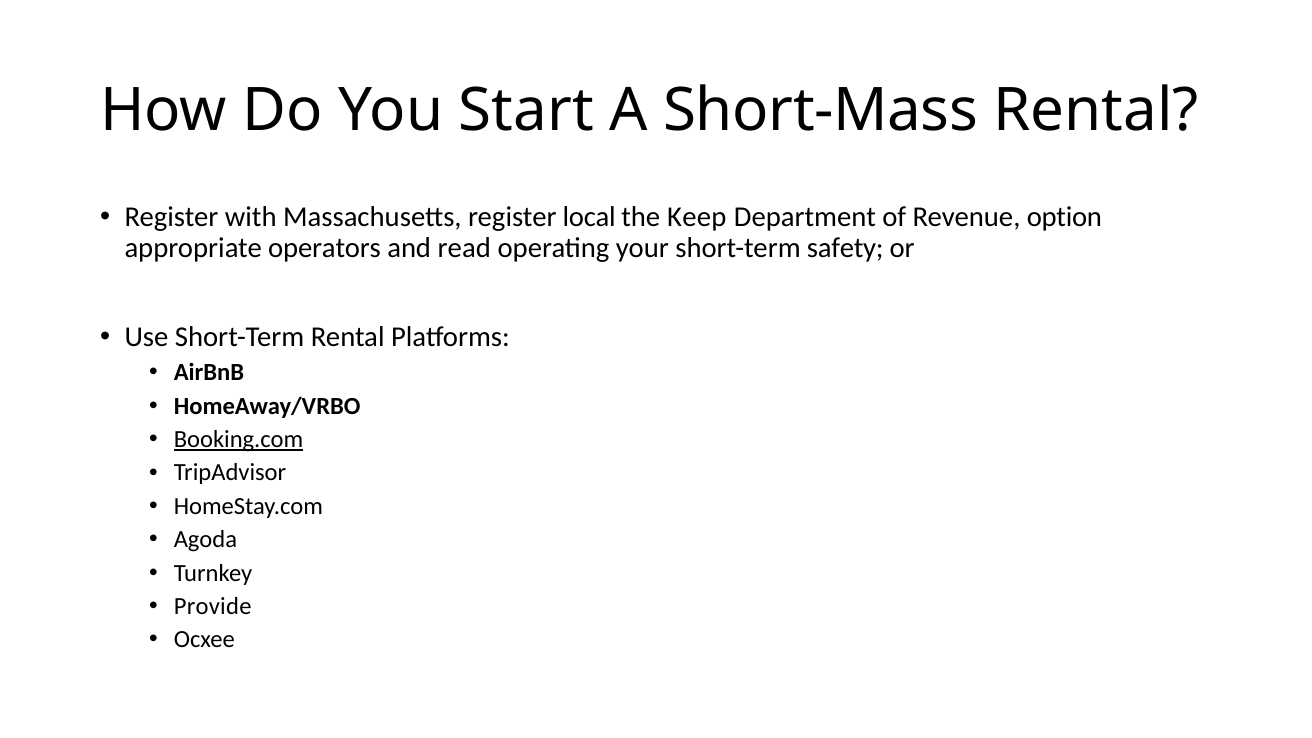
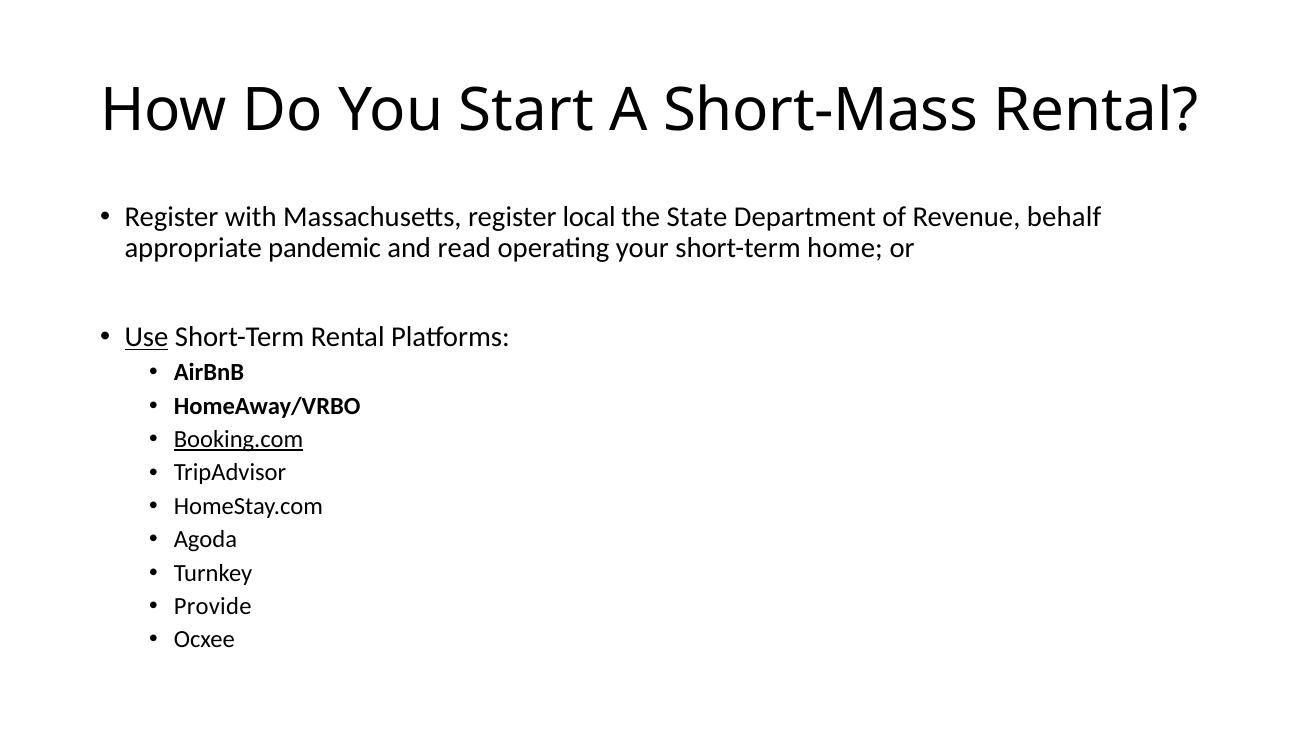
Keep: Keep -> State (697, 217)
option: option -> behalf (1064, 217)
operators: operators -> pandemic (325, 248)
safety: safety -> home (845, 248)
Use underline: none -> present (147, 337)
